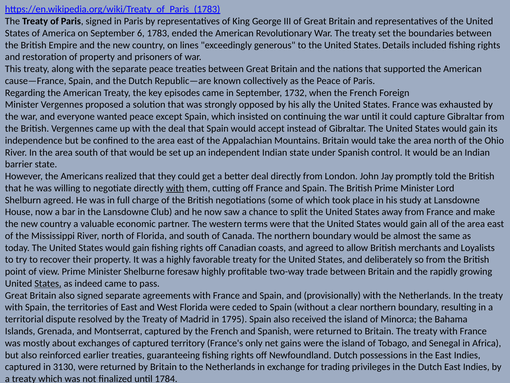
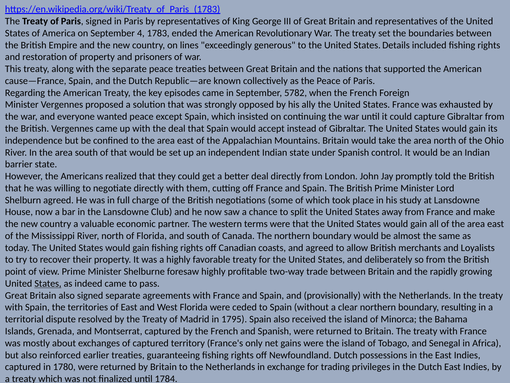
6: 6 -> 4 (141, 33)
1732: 1732 -> 5782 (296, 93)
with underline: present -> none (175, 188)
3130: 3130 -> 1780 (64, 367)
